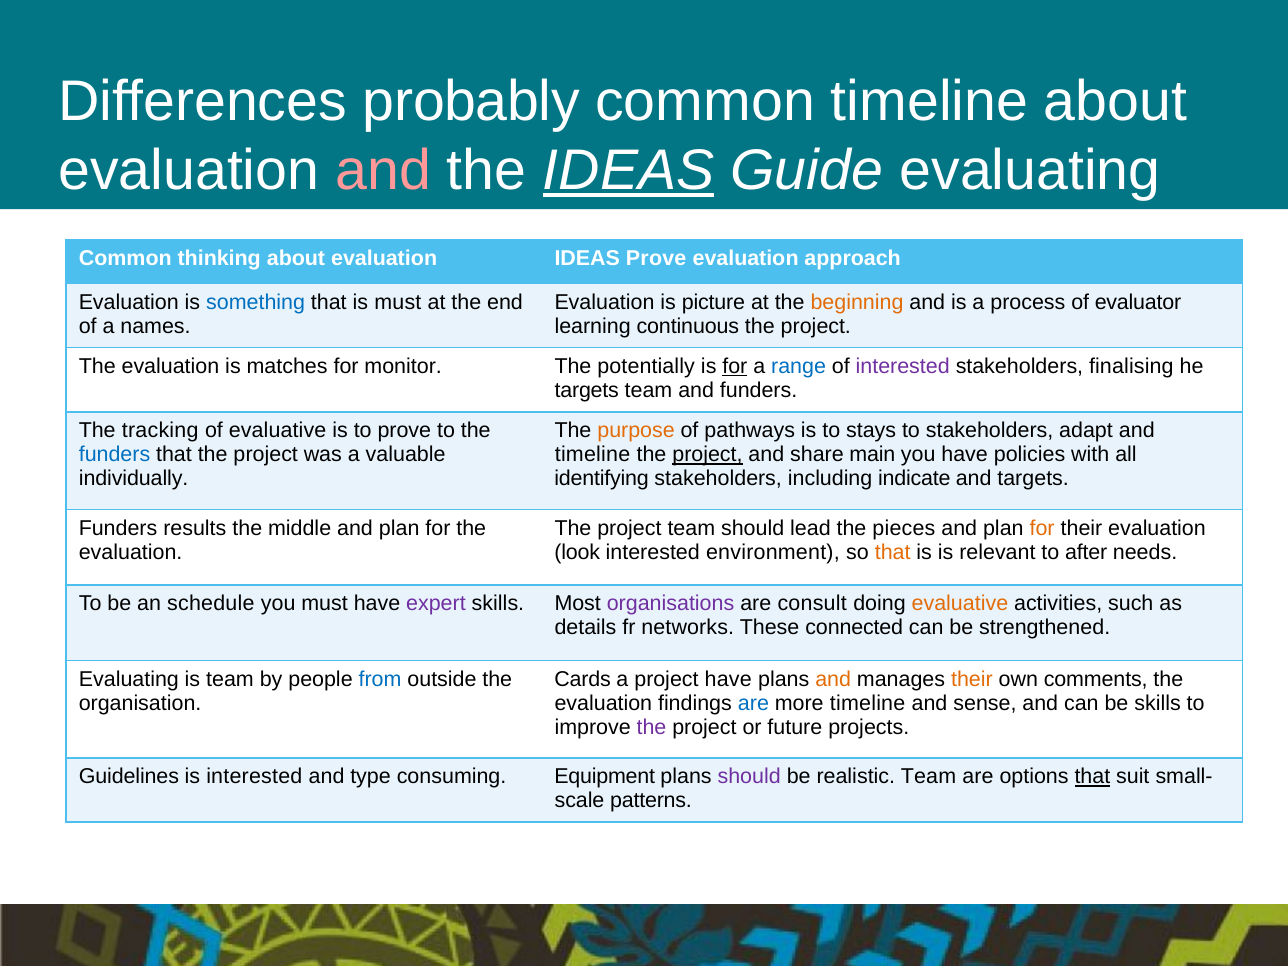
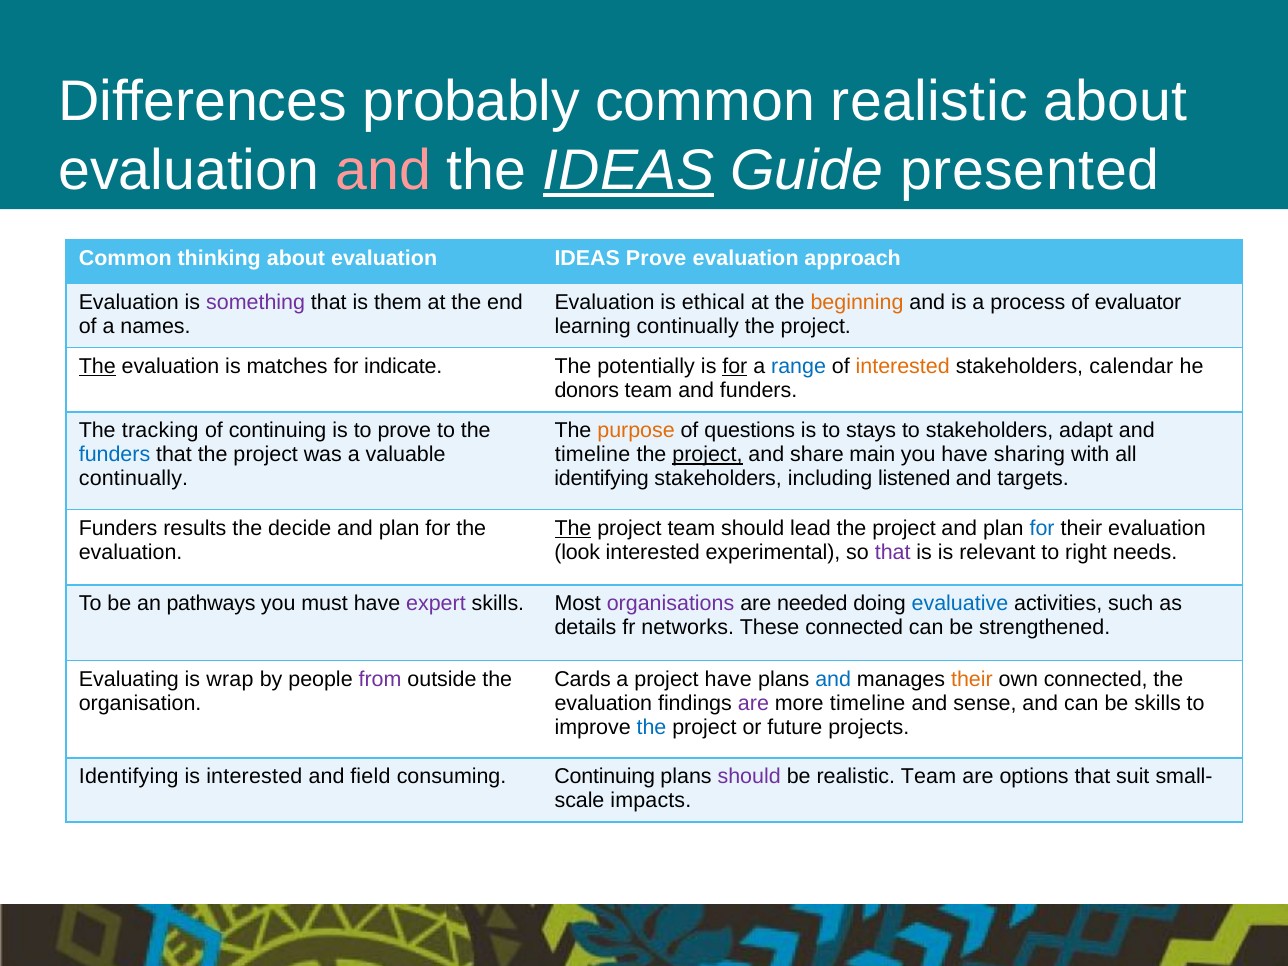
common timeline: timeline -> realistic (929, 102)
Guide evaluating: evaluating -> presented (1030, 171)
something colour: blue -> purple (256, 302)
is must: must -> them (398, 302)
picture: picture -> ethical (713, 302)
learning continuous: continuous -> continually (688, 326)
The underline: none -> present (97, 366)
monitor: monitor -> indicate (403, 366)
interested colour: purple -> orange (903, 366)
finalising: finalising -> calendar (1131, 366)
targets: targets -> donors (587, 391)
of evaluative: evaluative -> continuing (278, 431)
pathways: pathways -> questions (750, 431)
policies: policies -> sharing (1030, 455)
individually: individually -> continually (133, 479)
indicate: indicate -> listened (914, 479)
middle: middle -> decide (300, 528)
The underline: none -> present (573, 528)
lead the pieces: pieces -> project (904, 528)
for colour: orange -> blue (1042, 528)
environment: environment -> experimental (773, 552)
that colour: orange -> purple (893, 552)
after: after -> right (1086, 552)
schedule: schedule -> pathways (211, 604)
consult: consult -> needed (812, 604)
evaluative colour: orange -> blue (960, 604)
is team: team -> wrap (230, 679)
from colour: blue -> purple (380, 679)
and colour: orange -> blue (833, 679)
own comments: comments -> connected (1096, 679)
are colour: blue -> purple (753, 703)
the colour: purple -> blue (651, 727)
Guidelines: Guidelines -> Identifying (129, 777)
type: type -> field (370, 777)
consuming Equipment: Equipment -> Continuing (605, 777)
that underline: present -> none (1092, 777)
patterns: patterns -> impacts (651, 801)
